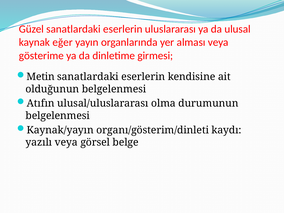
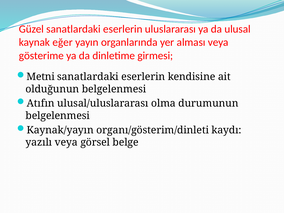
Metin: Metin -> Metni (41, 77)
